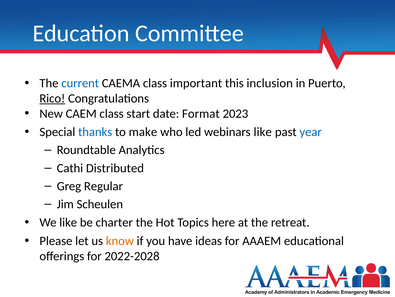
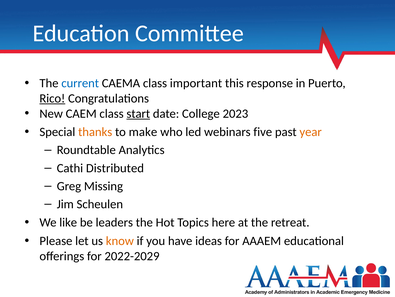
inclusion: inclusion -> response (270, 83)
start underline: none -> present (138, 113)
Format: Format -> College (201, 113)
thanks colour: blue -> orange (95, 132)
webinars like: like -> five (263, 132)
year colour: blue -> orange (311, 132)
Regular: Regular -> Missing (103, 186)
charter: charter -> leaders (114, 222)
2022-2028: 2022-2028 -> 2022-2029 (132, 256)
